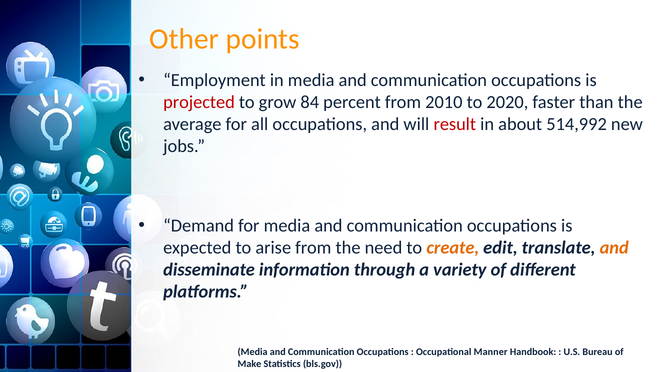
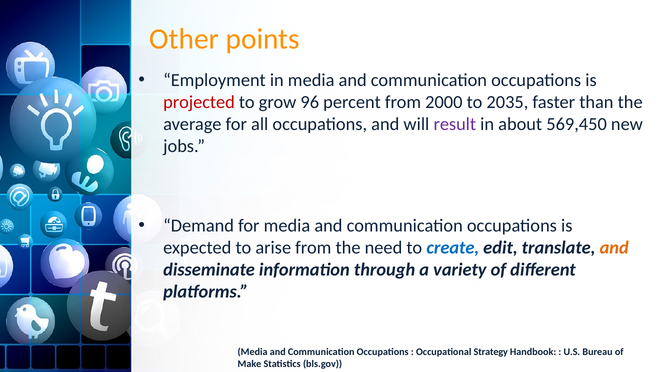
84: 84 -> 96 (310, 102)
2010: 2010 -> 2000 (444, 102)
2020: 2020 -> 2035 (507, 102)
result colour: red -> purple (455, 124)
514,992: 514,992 -> 569,450 (577, 124)
create colour: orange -> blue (453, 248)
Manner: Manner -> Strategy (491, 352)
